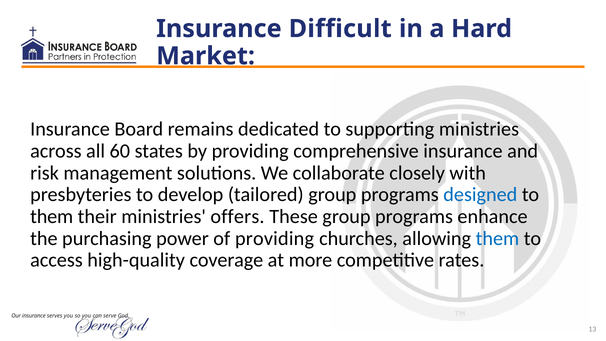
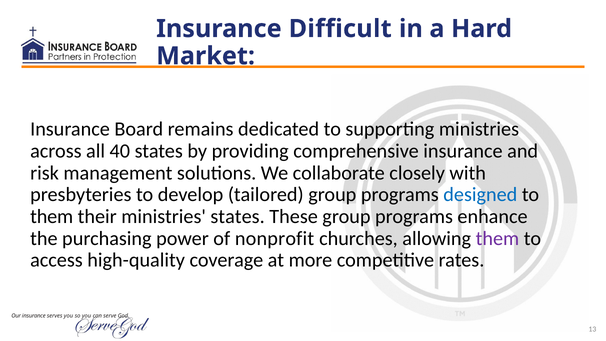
60: 60 -> 40 (120, 151)
ministries offers: offers -> states (238, 216)
of providing: providing -> nonprofit (275, 238)
them colour: blue -> purple (497, 238)
